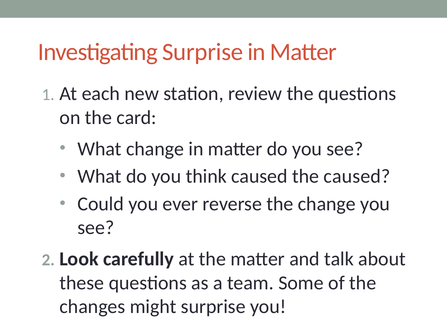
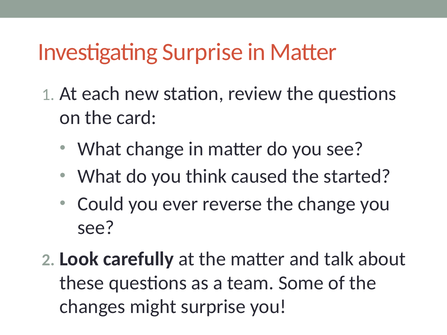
the caused: caused -> started (357, 176)
